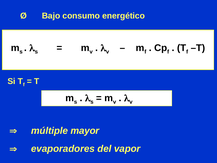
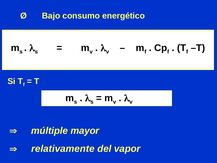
evaporadores: evaporadores -> relativamente (63, 149)
